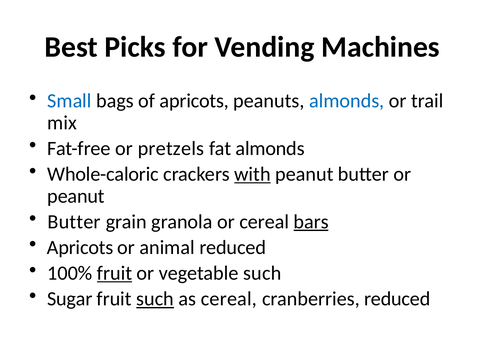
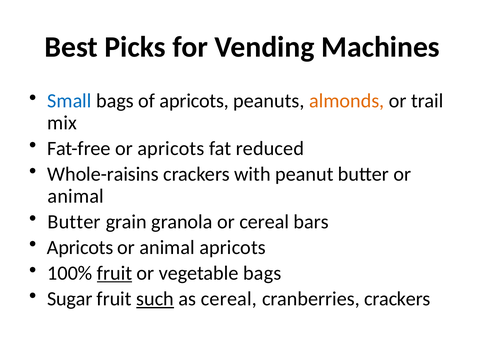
almonds colour: blue -> orange (347, 101)
or pretzels: pretzels -> apricots (171, 148)
fat almonds: almonds -> reduced (270, 148)
Whole-caloric: Whole-caloric -> Whole-raisins (103, 174)
with underline: present -> none (252, 174)
peanut: peanut -> animal (76, 196)
bars underline: present -> none (311, 222)
animal reduced: reduced -> apricots (233, 247)
vegetable such: such -> bags (262, 273)
cranberries reduced: reduced -> crackers (397, 299)
